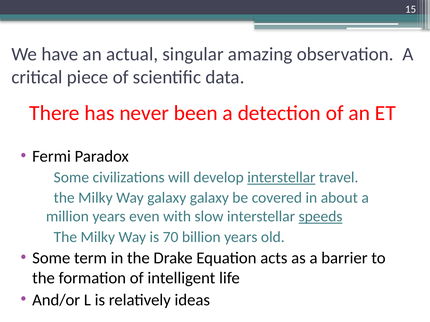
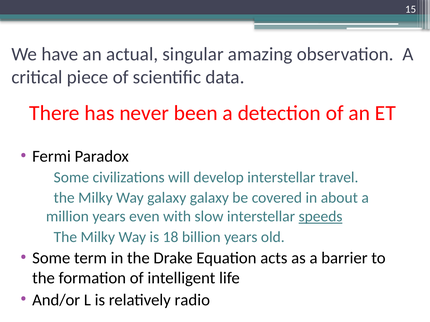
interstellar underline: present -> none (281, 178)
70: 70 -> 18 (171, 237)
ideas: ideas -> radio (192, 300)
